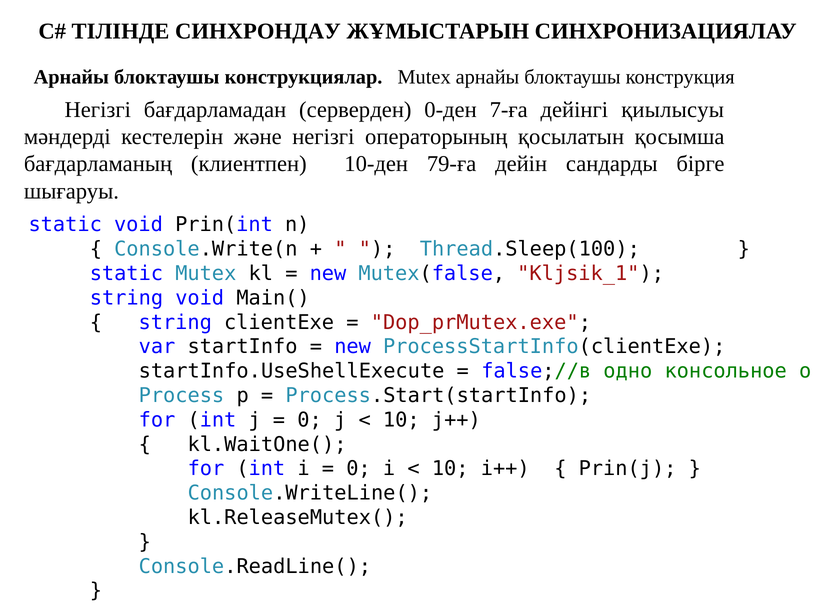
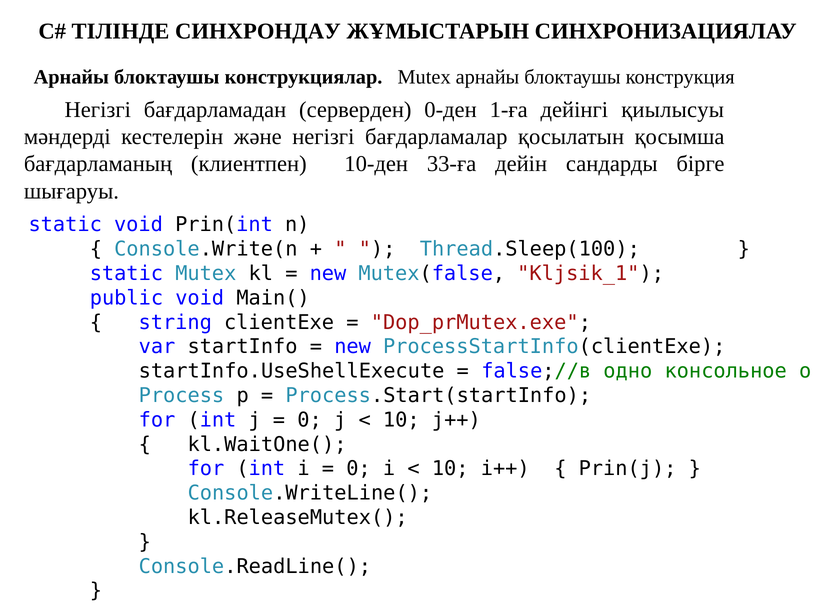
7-ға: 7-ға -> 1-ға (509, 110)
операторының: операторының -> бағдарламалар (436, 137)
79-ға: 79-ға -> 33-ға (452, 164)
string: string -> public (126, 298)
